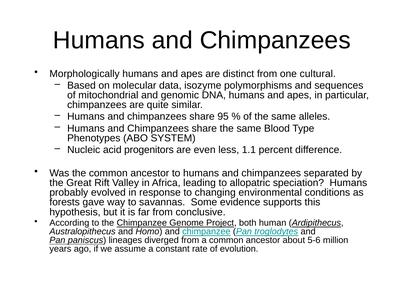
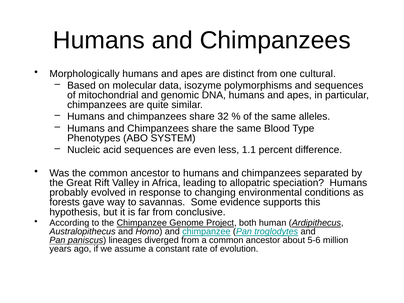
95: 95 -> 32 (223, 117)
acid progenitors: progenitors -> sequences (149, 150)
